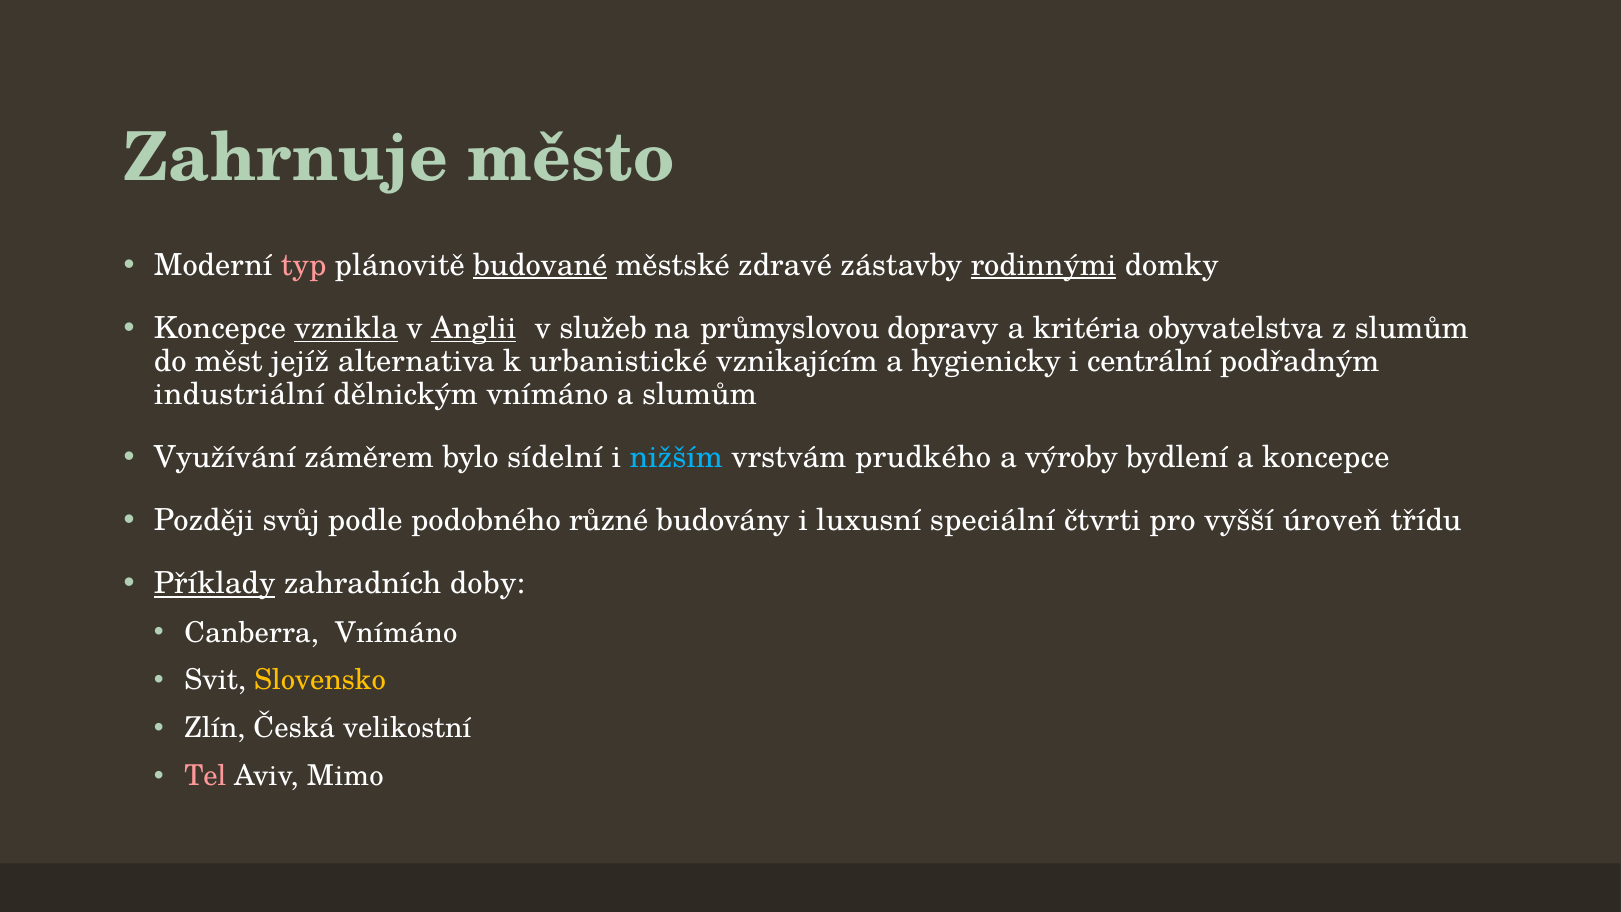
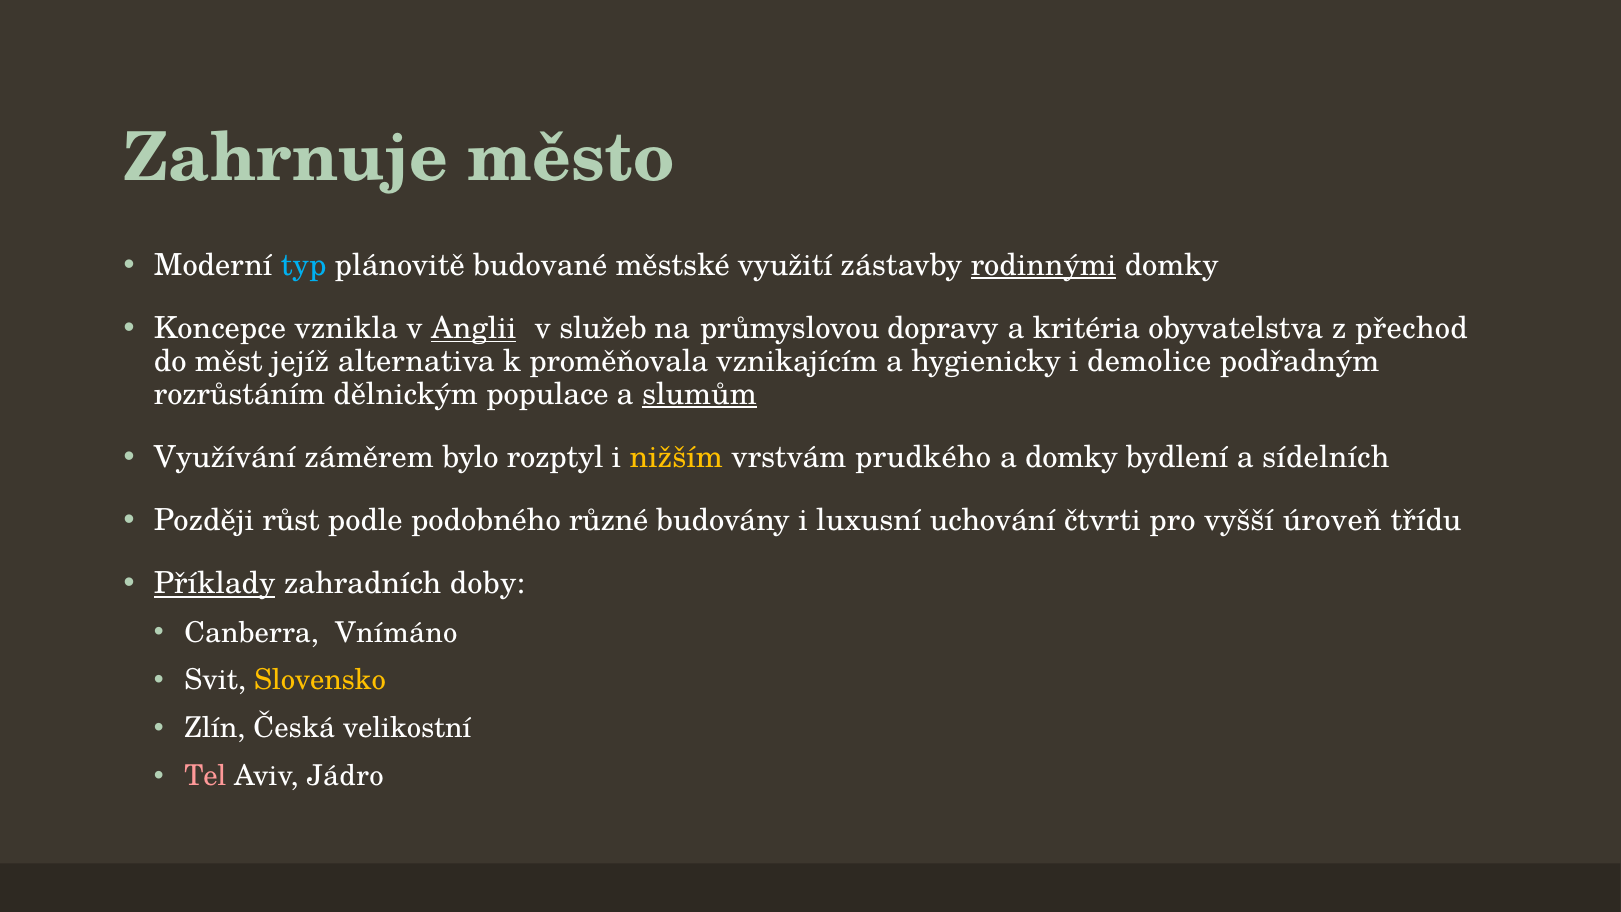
typ colour: pink -> light blue (304, 265)
budované underline: present -> none (540, 265)
zdravé: zdravé -> využití (785, 265)
vznikla underline: present -> none (346, 328)
z slumům: slumům -> přechod (1412, 328)
urbanistické: urbanistické -> proměňovala (619, 361)
centrální: centrální -> demolice (1149, 361)
industriální: industriální -> rozrůstáním (240, 394)
dělnickým vnímáno: vnímáno -> populace (547, 394)
slumům underline: none -> present (699, 394)
sídelní: sídelní -> rozptyl (555, 457)
nižším colour: light blue -> yellow (676, 457)
a výroby: výroby -> domky (1072, 457)
a koncepce: koncepce -> sídelních (1326, 457)
svůj: svůj -> růst (291, 520)
speciální: speciální -> uchování (993, 520)
Mimo: Mimo -> Jádro (345, 776)
